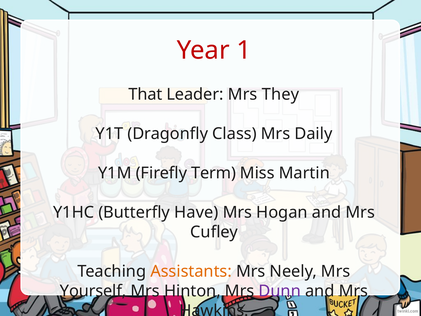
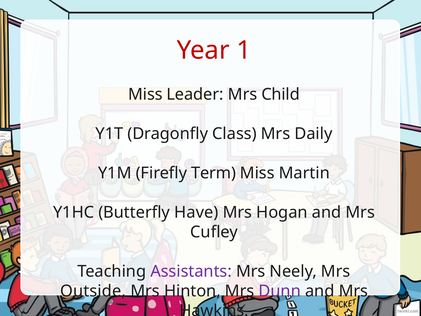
That: That -> Miss (145, 94)
They: They -> Child (281, 94)
Assistants colour: orange -> purple (191, 271)
Yourself: Yourself -> Outside (93, 291)
